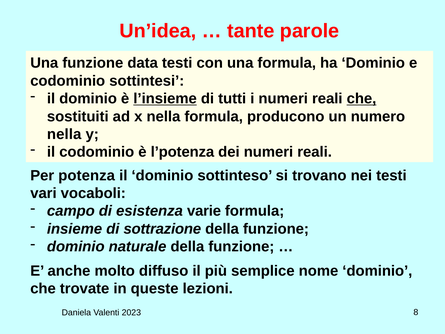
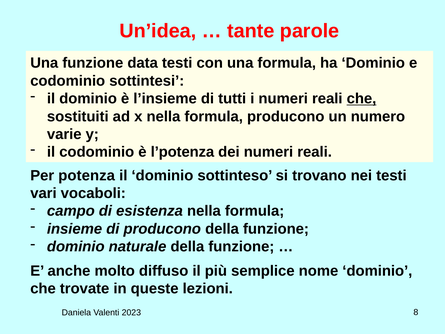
l’insieme underline: present -> none (165, 99)
nella: nella -> varie (64, 134)
esistenza varie: varie -> nella (204, 211)
di sottrazione: sottrazione -> producono (162, 229)
